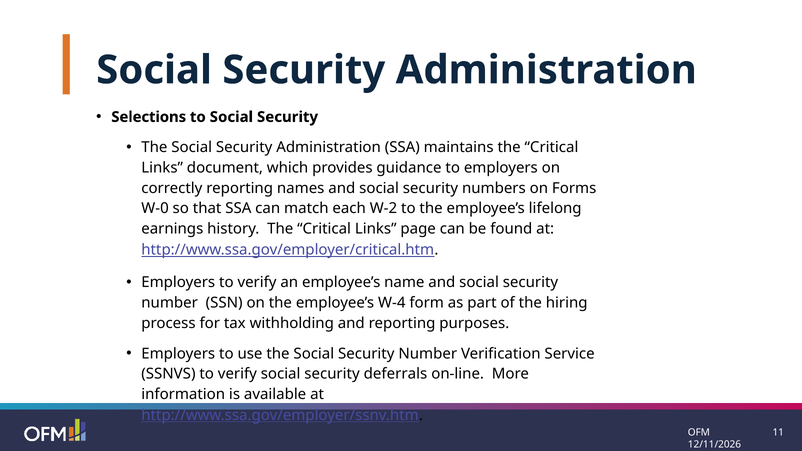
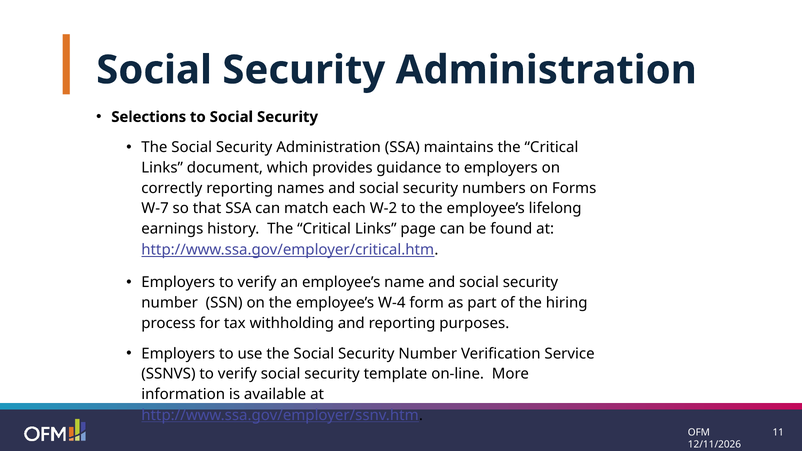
W-0: W-0 -> W-7 (155, 209)
deferrals: deferrals -> template (395, 374)
